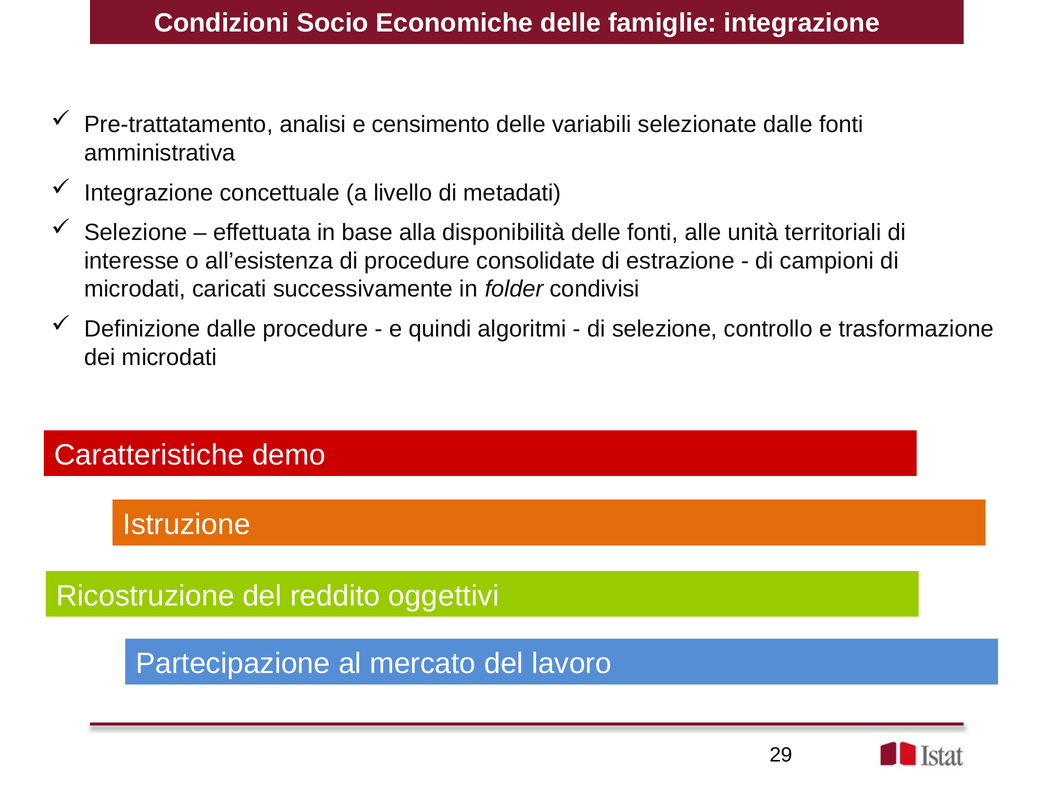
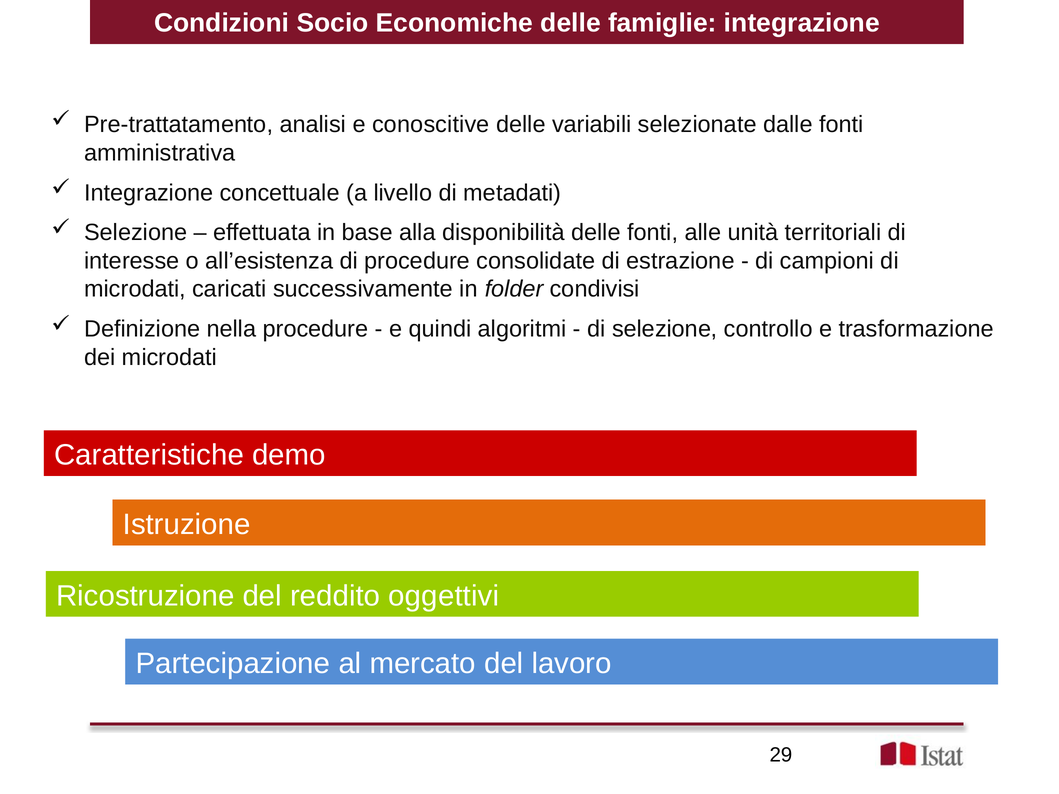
censimento: censimento -> conoscitive (431, 125)
Definizione dalle: dalle -> nella (231, 329)
